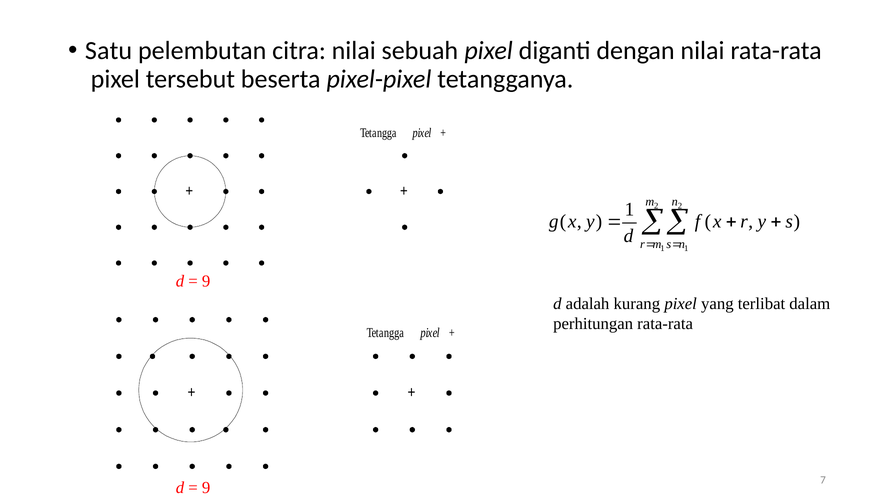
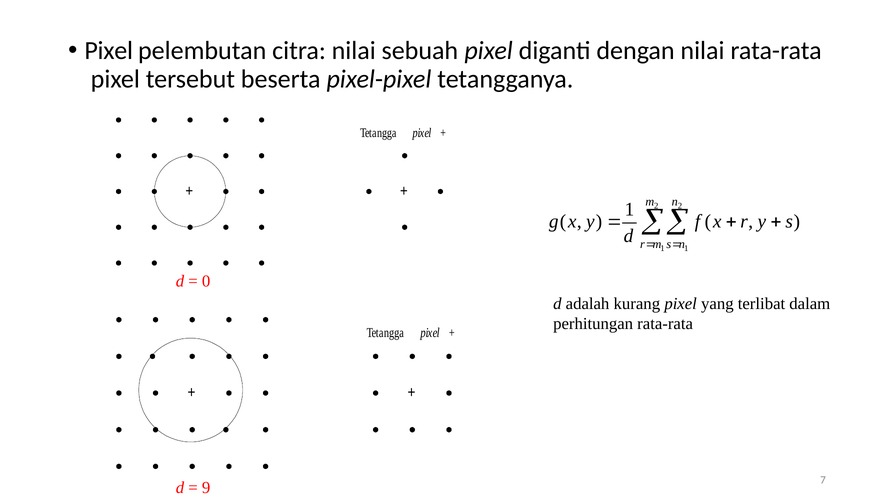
Satu: Satu -> Pixel (109, 51)
9: 9 -> 0 (206, 281)
